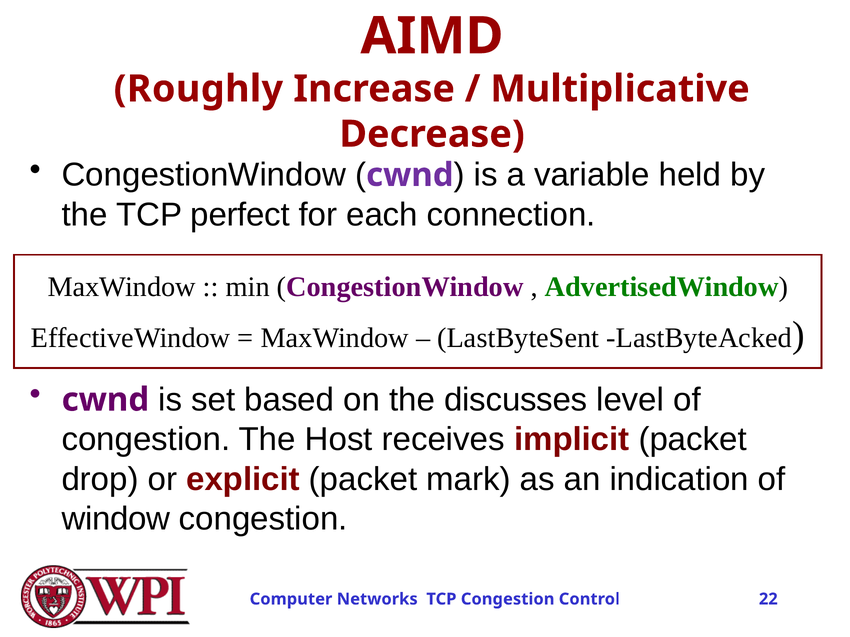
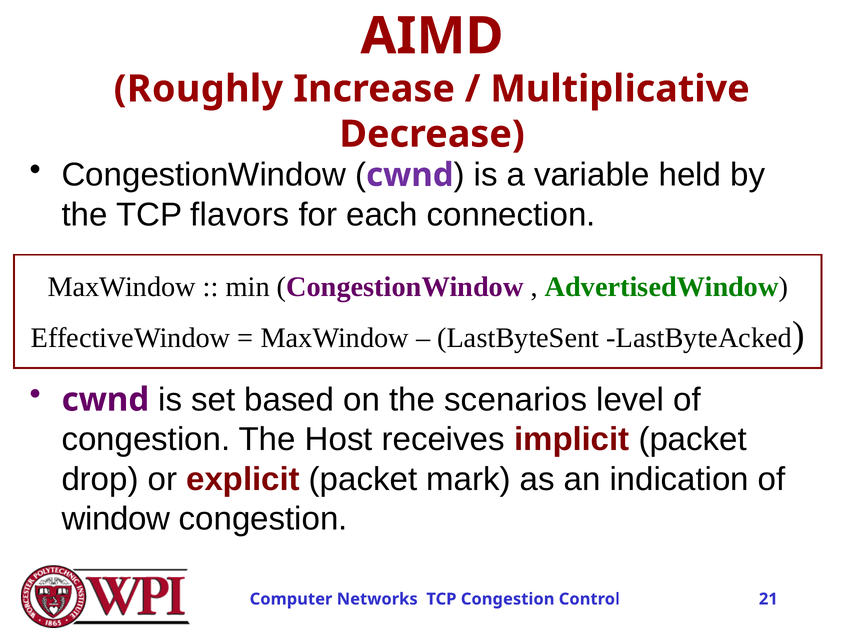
perfect: perfect -> flavors (240, 215)
discusses: discusses -> scenarios (516, 400)
22: 22 -> 21 (768, 599)
